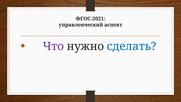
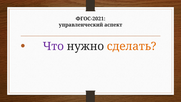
сделать colour: blue -> orange (132, 46)
